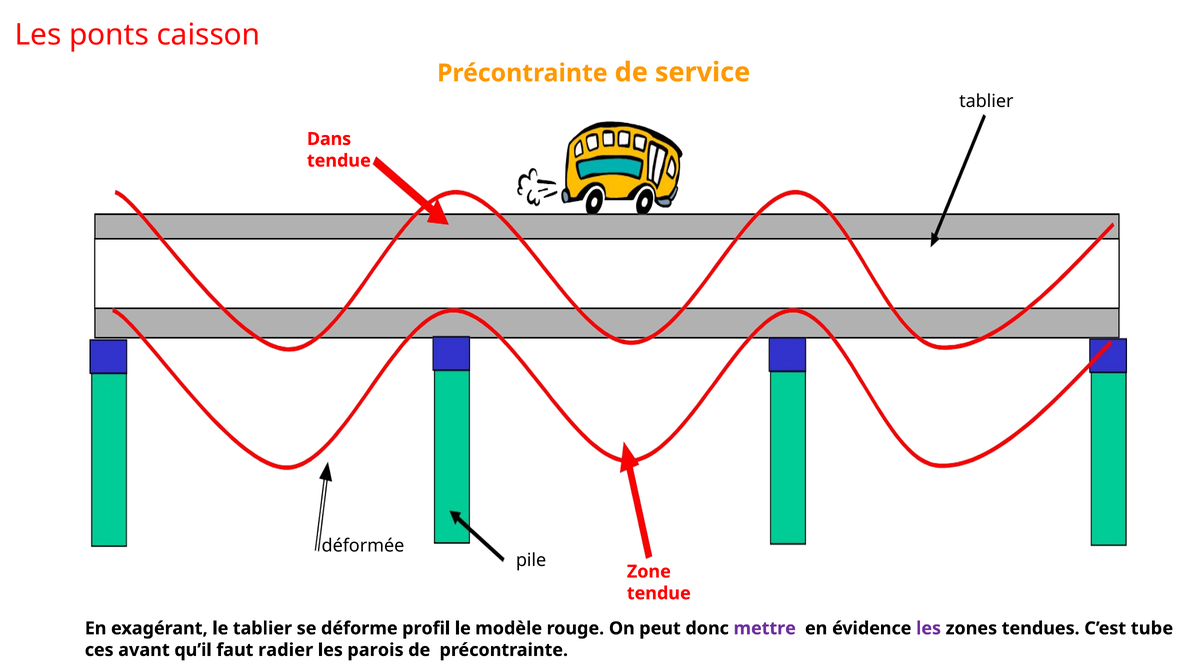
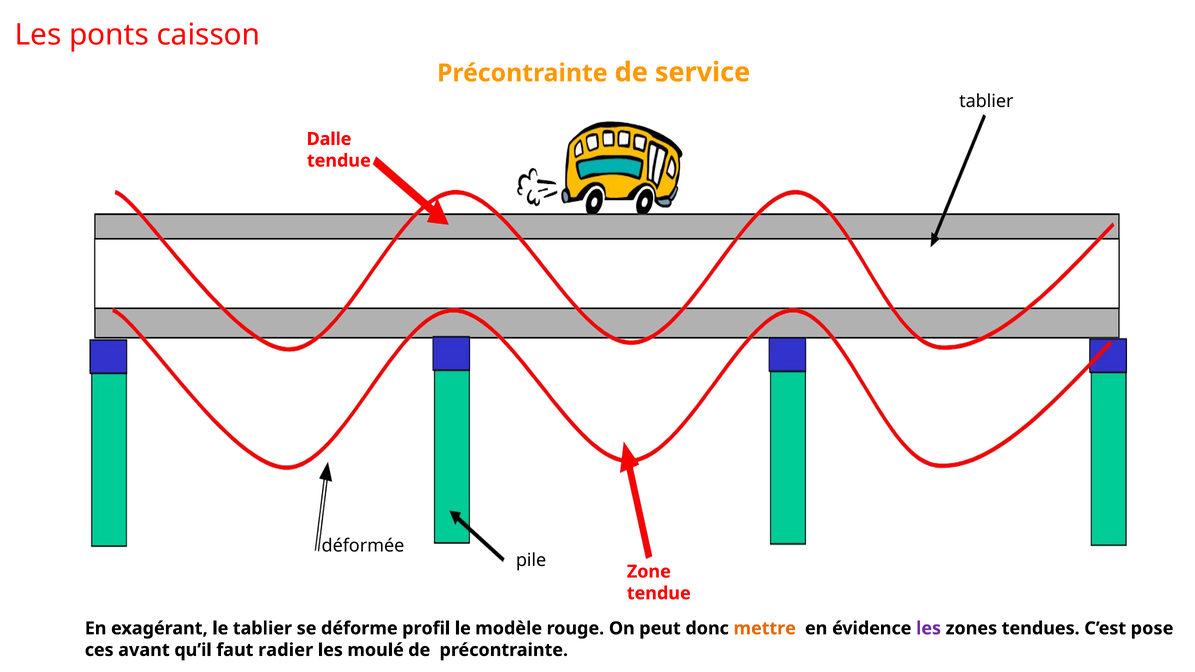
Dans: Dans -> Dalle (329, 139)
mettre colour: purple -> orange (765, 629)
tube: tube -> pose (1152, 629)
parois: parois -> moulé (376, 650)
